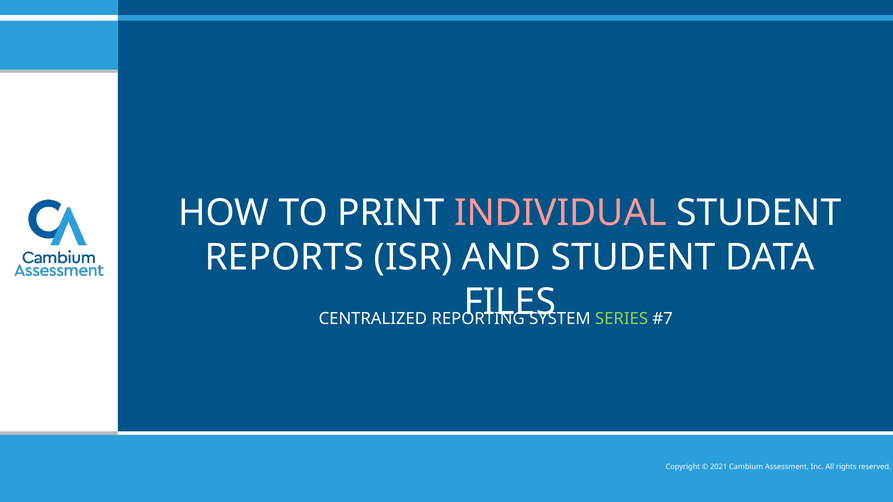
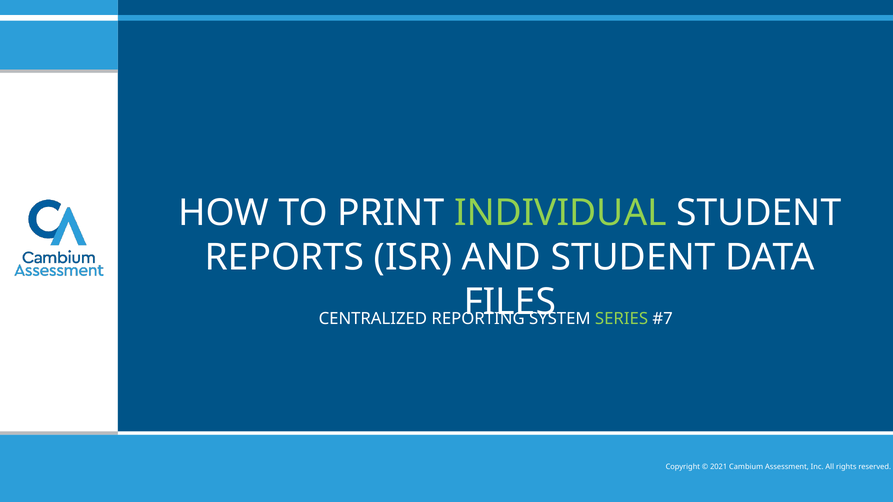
INDIVIDUAL colour: pink -> light green (560, 213)
